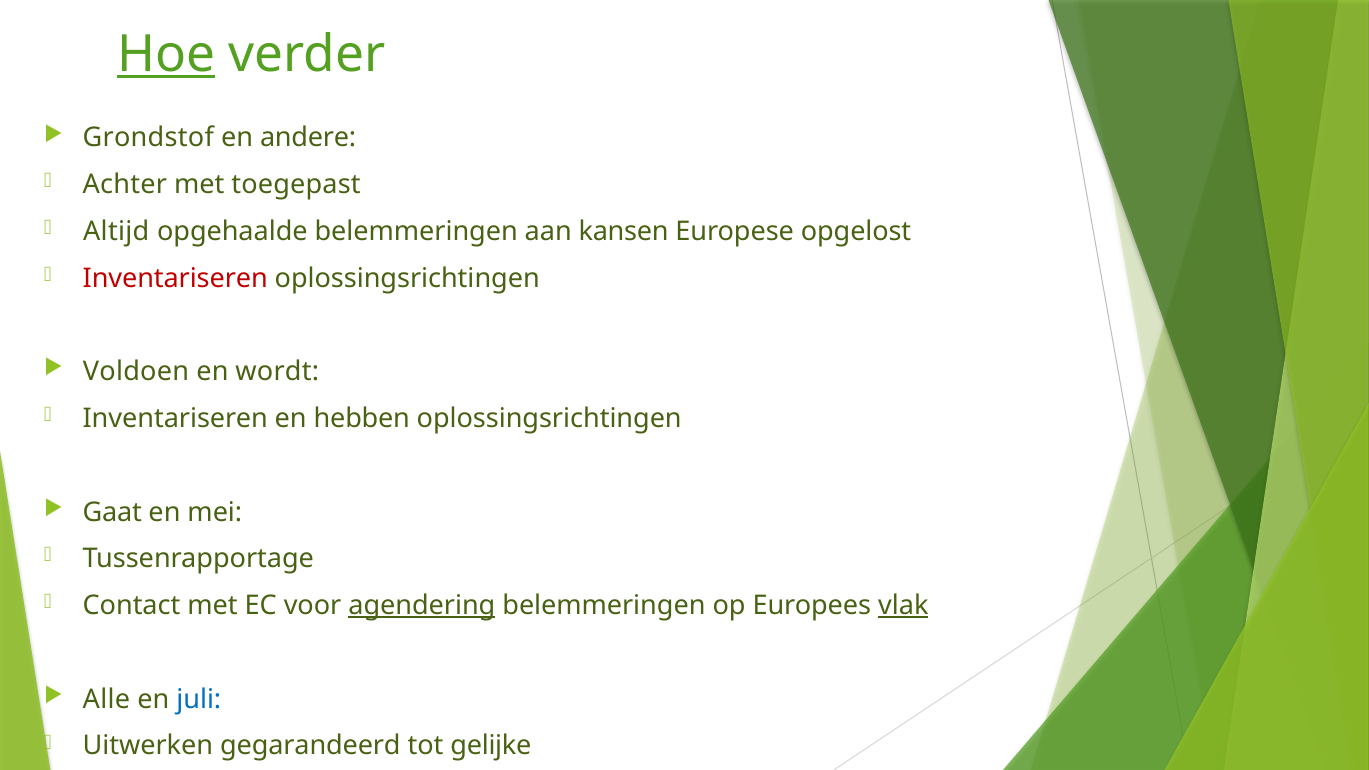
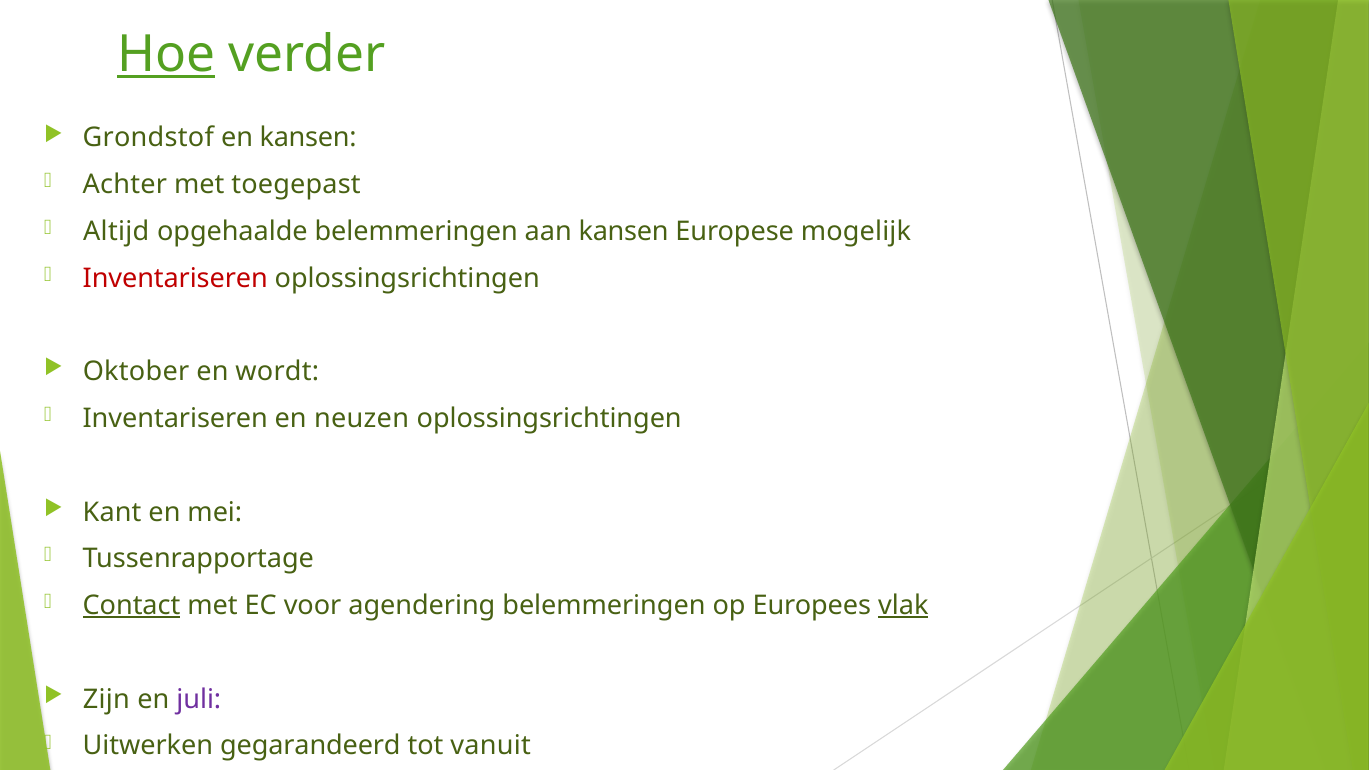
en andere: andere -> kansen (308, 138)
opgelost: opgelost -> mogelijk (856, 231)
Voldoen: Voldoen -> Oktober (136, 372)
hebben: hebben -> neuzen (362, 419)
Gaat: Gaat -> Kant (112, 512)
Contact underline: none -> present (132, 606)
agendering underline: present -> none (422, 606)
Alle: Alle -> Zijn (106, 699)
juli colour: blue -> purple (199, 699)
gelijke: gelijke -> vanuit (491, 746)
